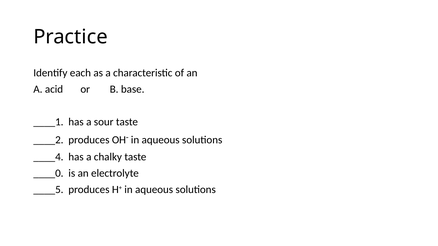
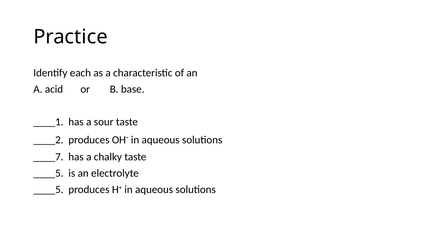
____4: ____4 -> ____7 (48, 157)
____0: ____0 -> ____5 (48, 173)
